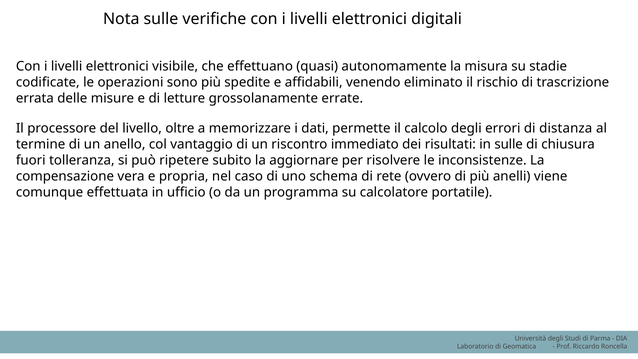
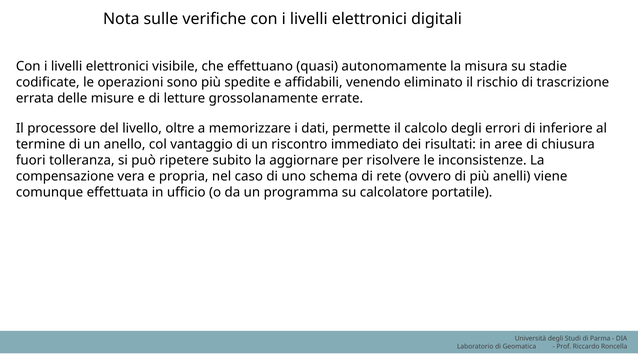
distanza: distanza -> inferiore (566, 128)
in sulle: sulle -> aree (509, 144)
